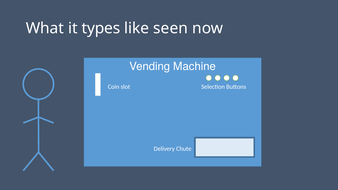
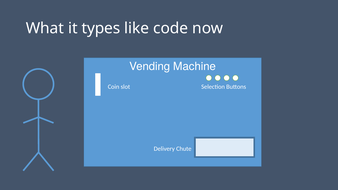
seen: seen -> code (171, 28)
